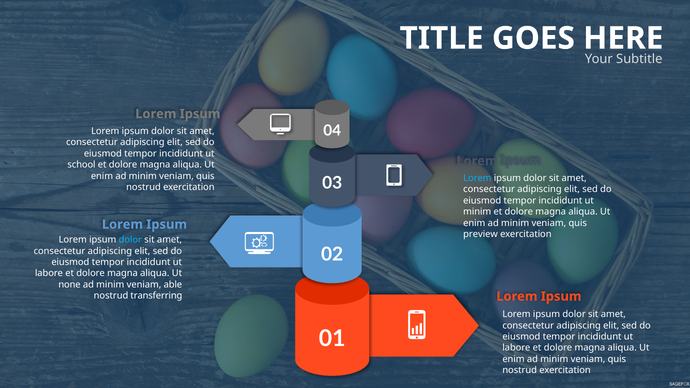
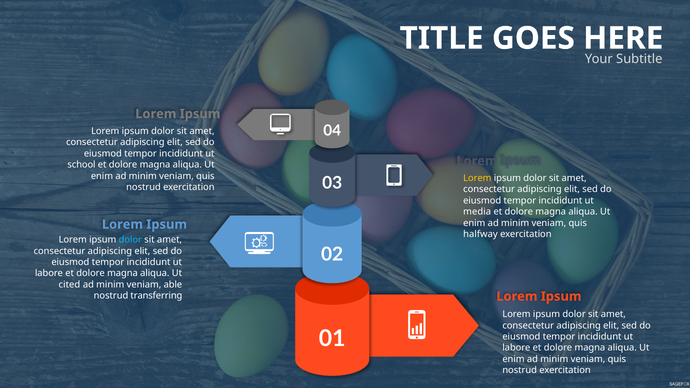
Lorem colour: light blue -> yellow (477, 178)
minim: minim -> media (477, 212)
preview: preview -> halfway (480, 234)
none: none -> cited (69, 285)
